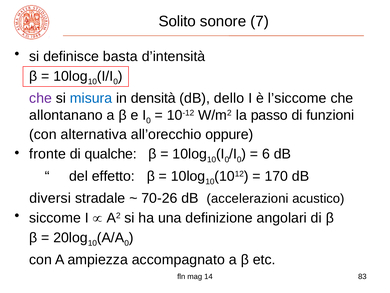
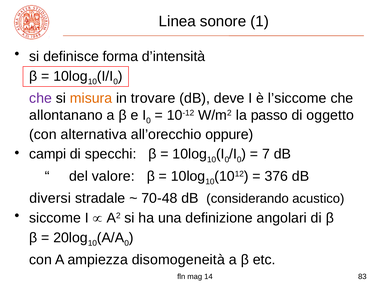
Solito: Solito -> Linea (177, 21)
7: 7 -> 1 (260, 21)
basta: basta -> forma (120, 56)
misura colour: blue -> orange (91, 98)
densità: densità -> trovare (153, 98)
dello: dello -> deve (229, 98)
funzioni: funzioni -> oggetto (330, 115)
fronte: fronte -> campi (48, 154)
qualche: qualche -> specchi (111, 154)
6: 6 -> 7 (266, 154)
effetto: effetto -> valore (113, 176)
170: 170 -> 376 (276, 176)
70-26: 70-26 -> 70-48 (159, 198)
accelerazioni: accelerazioni -> considerando (248, 198)
accompagnato: accompagnato -> disomogeneità (178, 259)
